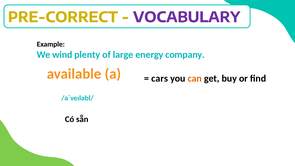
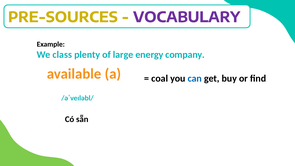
PRE-CORRECT: PRE-CORRECT -> PRE-SOURCES (63, 17)
wind: wind -> class (62, 55)
cars: cars -> coal (160, 78)
can colour: orange -> blue (195, 78)
